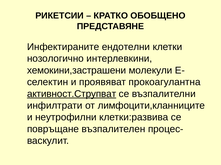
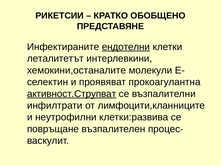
ендотелни underline: none -> present (126, 47)
нозологично: нозологично -> леталитетът (55, 59)
хемокини,застрашени: хемокини,застрашени -> хемокини,останалите (77, 71)
